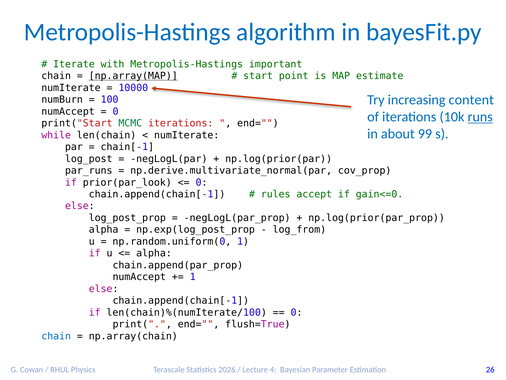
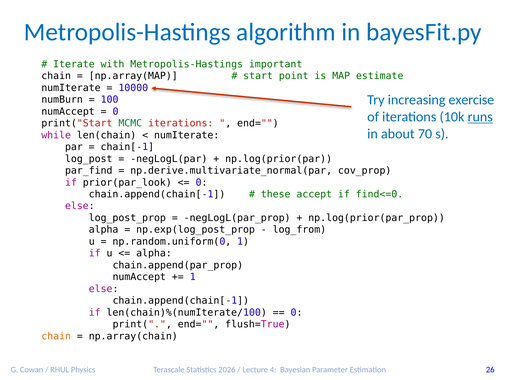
np.array(MAP underline: present -> none (133, 76)
content: content -> exercise (471, 100)
99: 99 -> 70 (425, 134)
par_runs: par_runs -> par_find (89, 170)
rules: rules -> these (276, 194)
gain<=0: gain<=0 -> find<=0 (380, 194)
chain colour: blue -> orange (56, 336)
